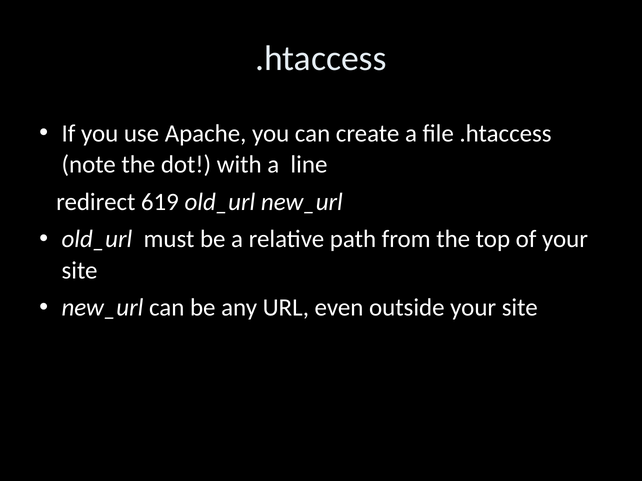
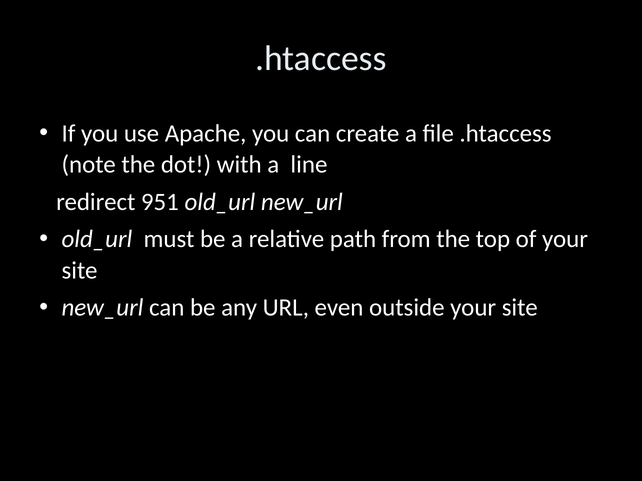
619: 619 -> 951 (160, 202)
